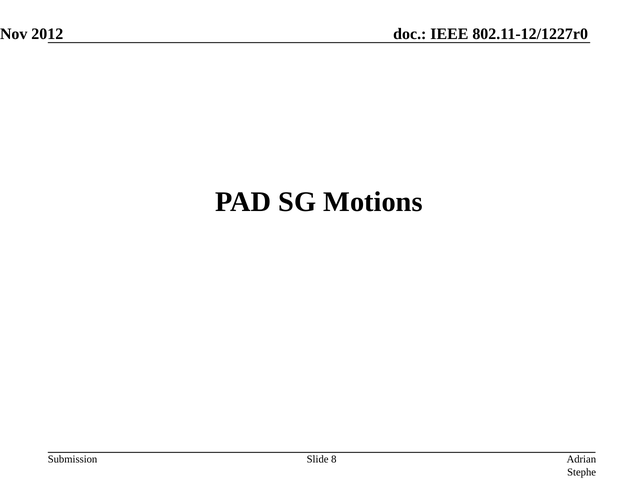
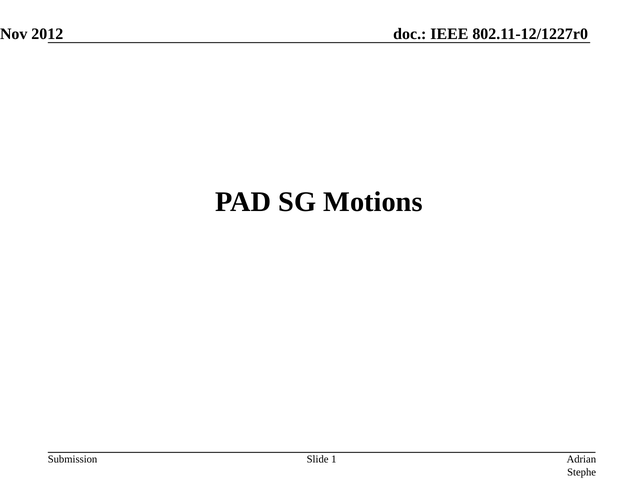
8: 8 -> 1 (334, 459)
